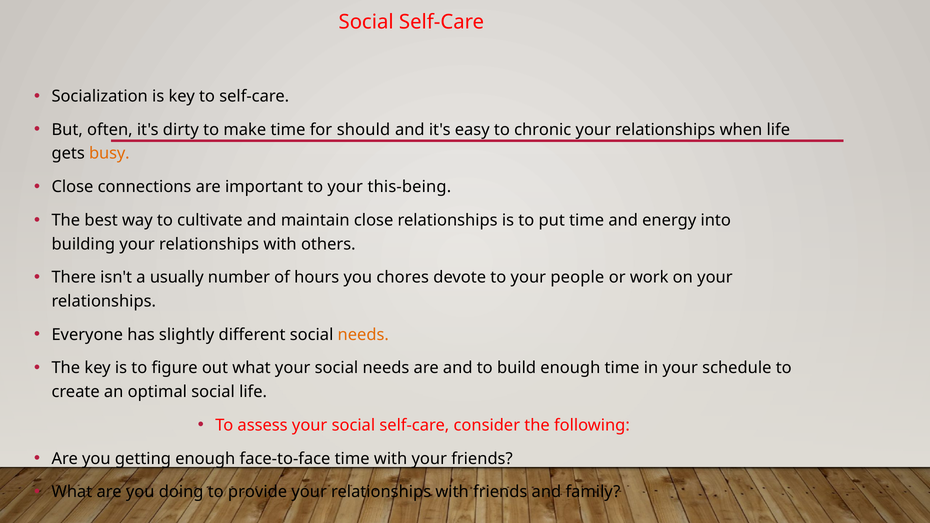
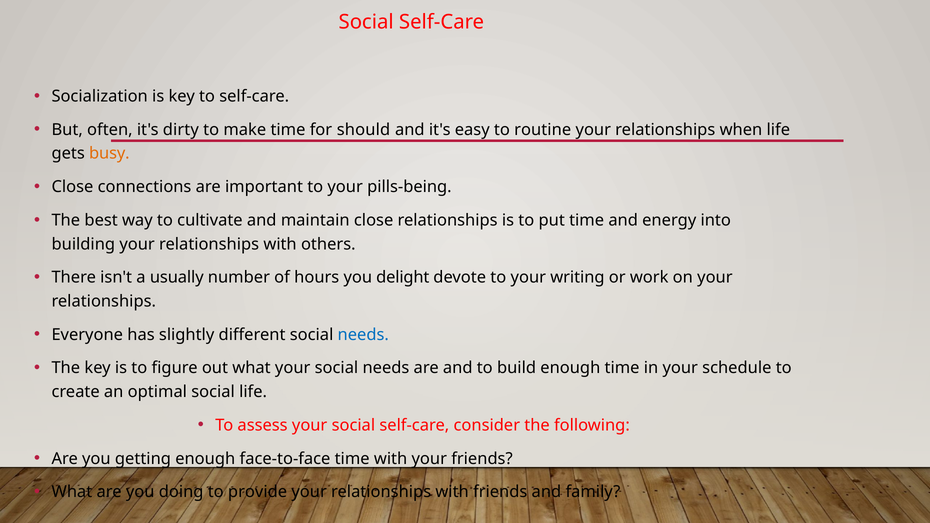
chronic: chronic -> routine (543, 130)
this-being: this-being -> pills-being (409, 187)
chores: chores -> delight (403, 278)
people: people -> writing (577, 278)
needs colour: orange -> blue (363, 335)
